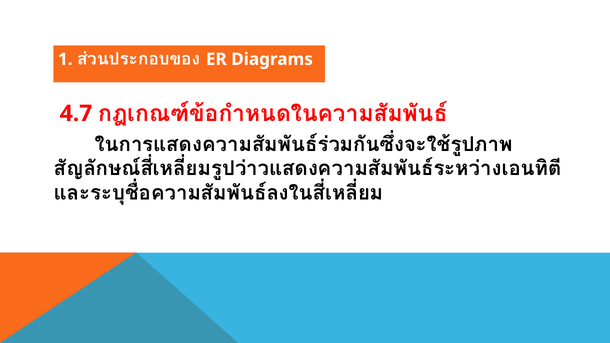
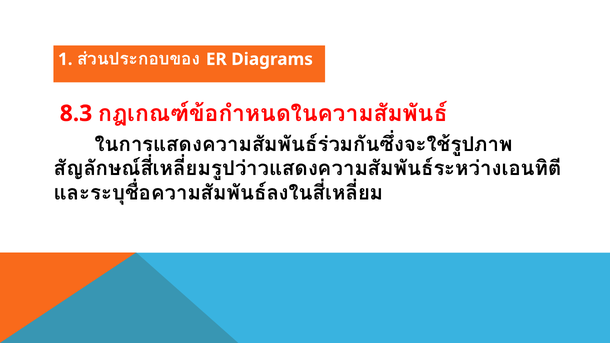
4.7: 4.7 -> 8.3 (76, 114)
